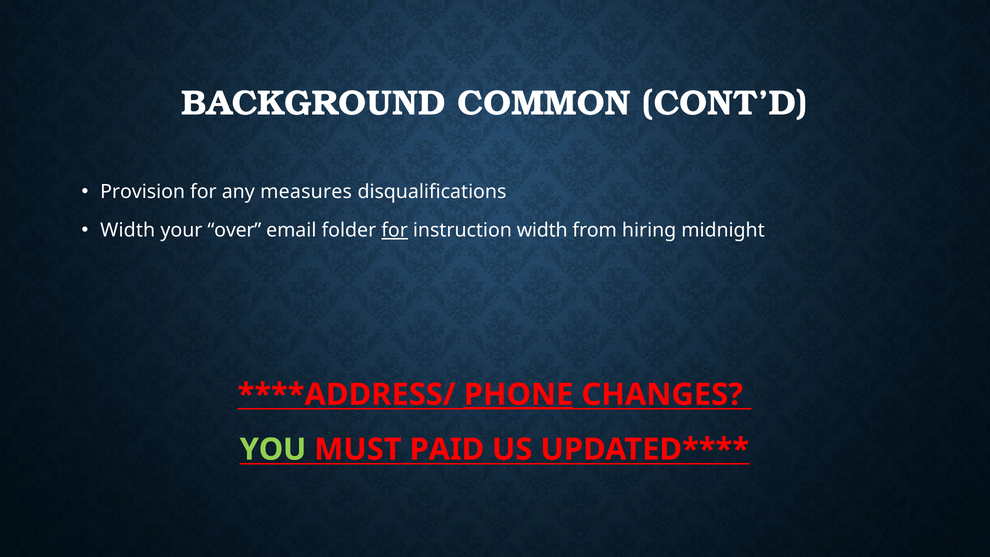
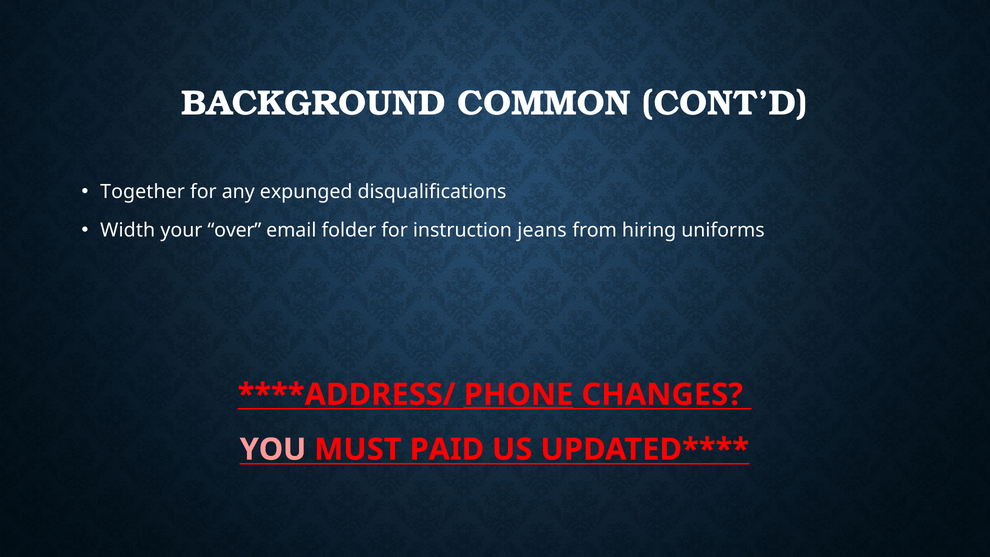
Provision: Provision -> Together (143, 192)
measures: measures -> expunged (306, 192)
for underline: present -> none (395, 230)
instruction width: width -> jeans (542, 230)
midnight: midnight -> uniforms (723, 230)
YOU colour: light green -> pink (273, 449)
